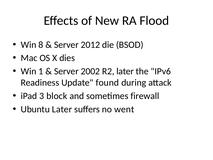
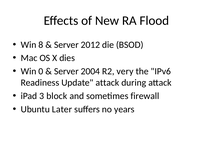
1: 1 -> 0 (41, 71)
2002: 2002 -> 2004 (90, 71)
R2 later: later -> very (125, 71)
Update found: found -> attack (107, 83)
went: went -> years (124, 109)
